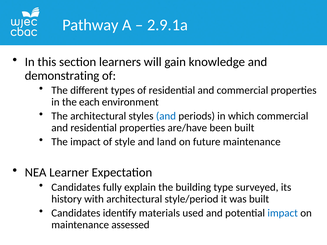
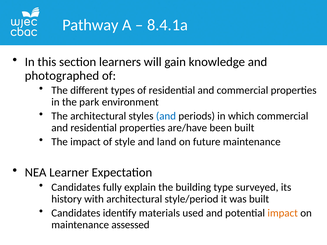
2.9.1a: 2.9.1a -> 8.4.1a (168, 25)
demonstrating: demonstrating -> photographed (62, 76)
each: each -> park (89, 102)
impact colour: blue -> orange (283, 213)
